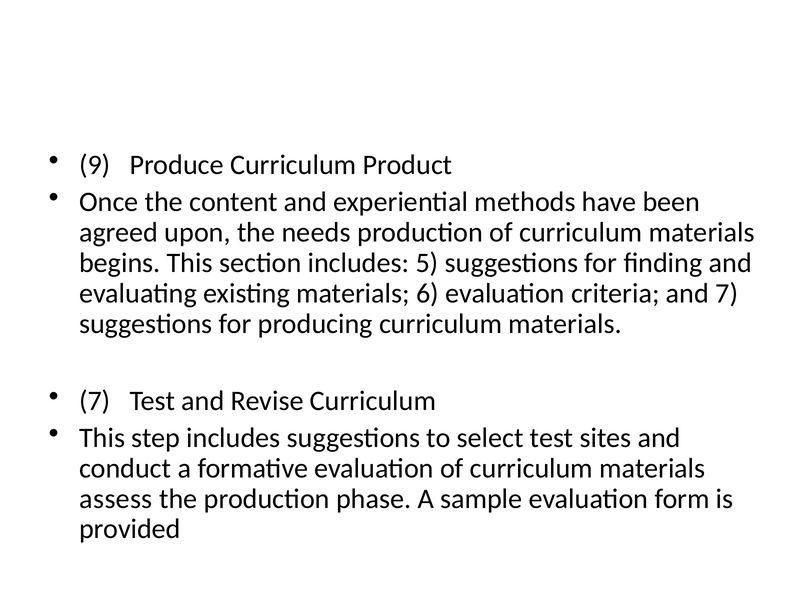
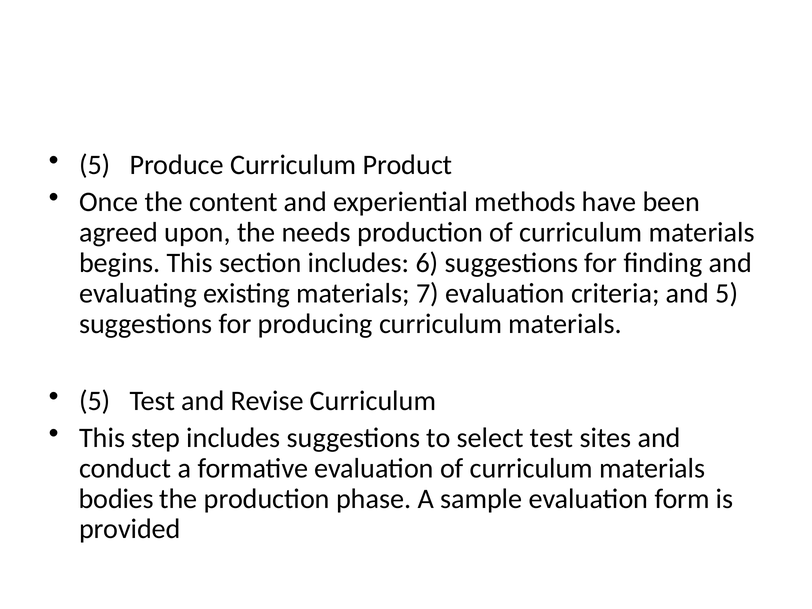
9: 9 -> 5 (95, 165)
5: 5 -> 6 (427, 263)
6: 6 -> 7 (428, 293)
and 7: 7 -> 5 (727, 293)
7: 7 -> 5 (95, 401)
assess: assess -> bodies (116, 499)
